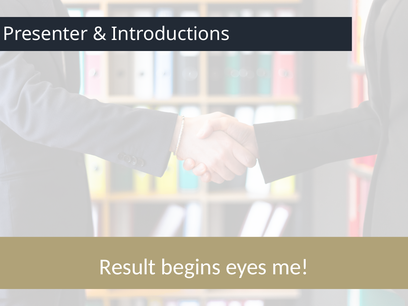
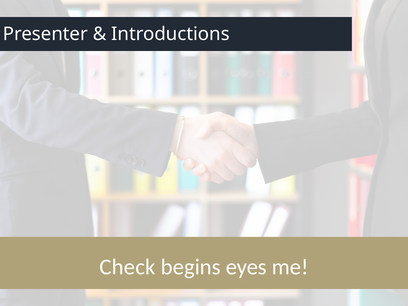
Result: Result -> Check (127, 267)
